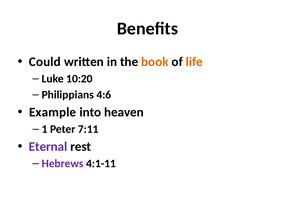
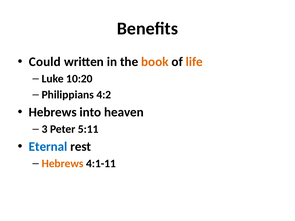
4:6: 4:6 -> 4:2 (104, 95)
Example: Example -> Hebrews (53, 112)
1: 1 -> 3 (45, 129)
7:11: 7:11 -> 5:11 (88, 129)
Eternal colour: purple -> blue (48, 147)
Hebrews colour: purple -> orange (63, 164)
